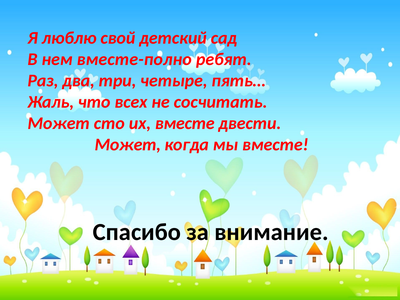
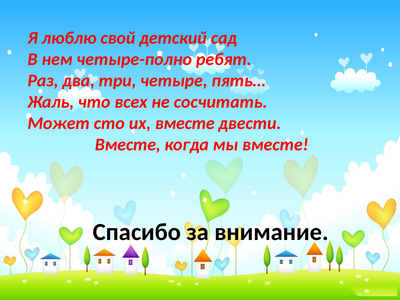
вместе-полно: вместе-полно -> четыре-полно (134, 59)
Может: Может -> Вместе (128, 145)
